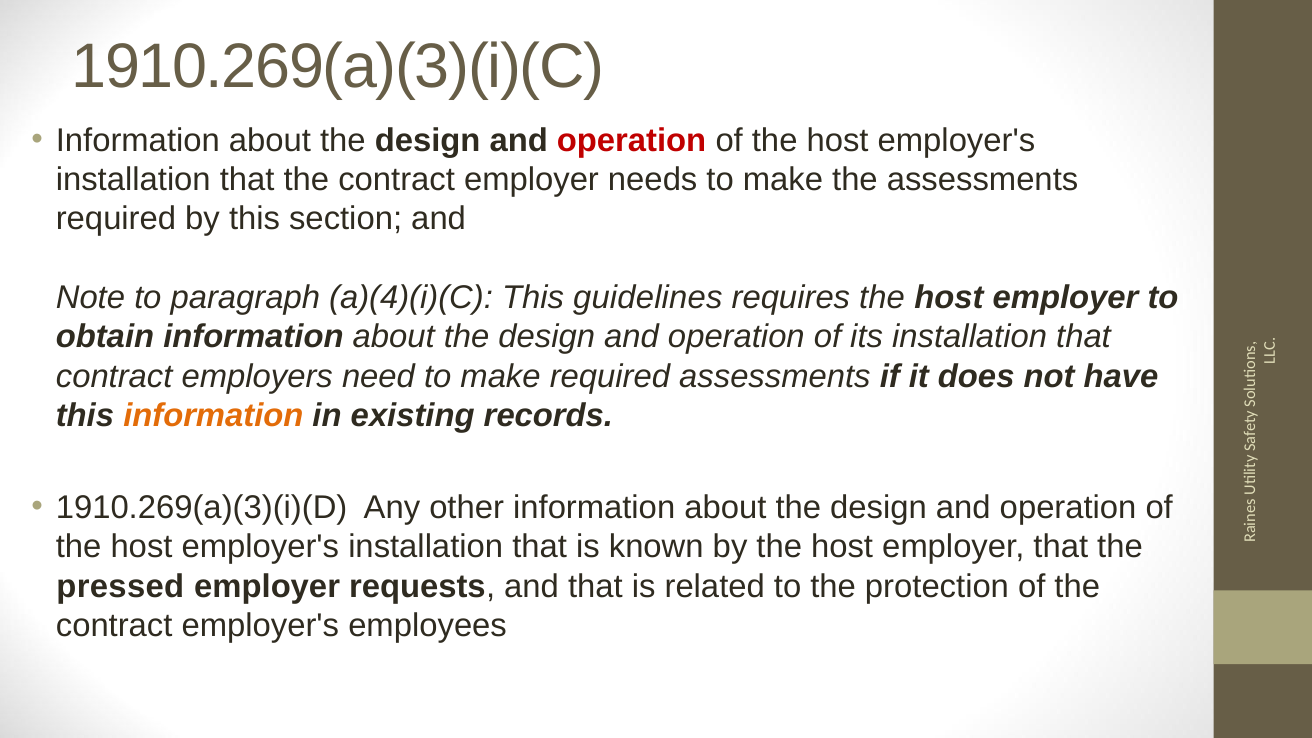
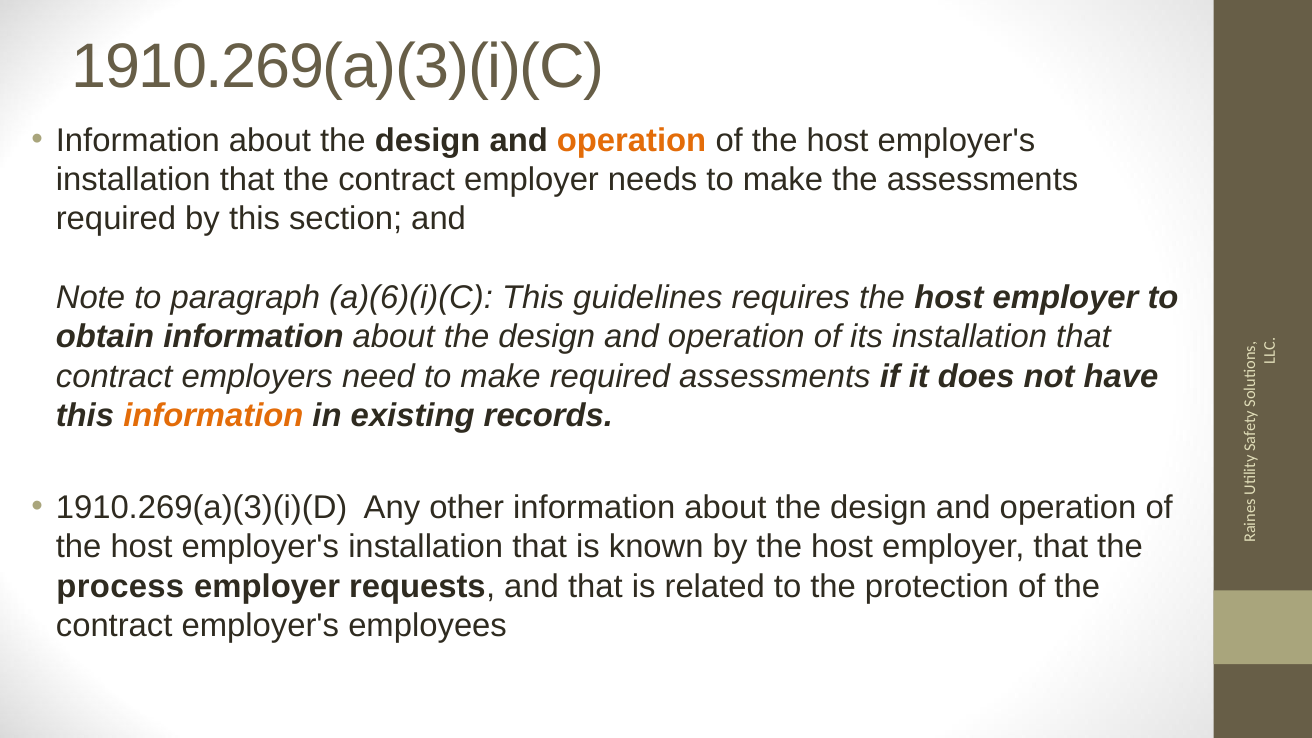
operation colour: red -> orange (632, 140)
a)(4)(i)(C: a)(4)(i)(C -> a)(6)(i)(C (411, 298)
pressed: pressed -> process (120, 586)
